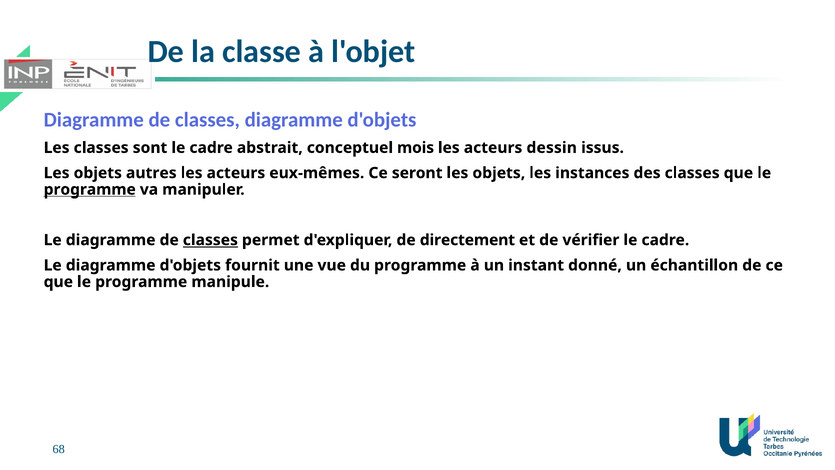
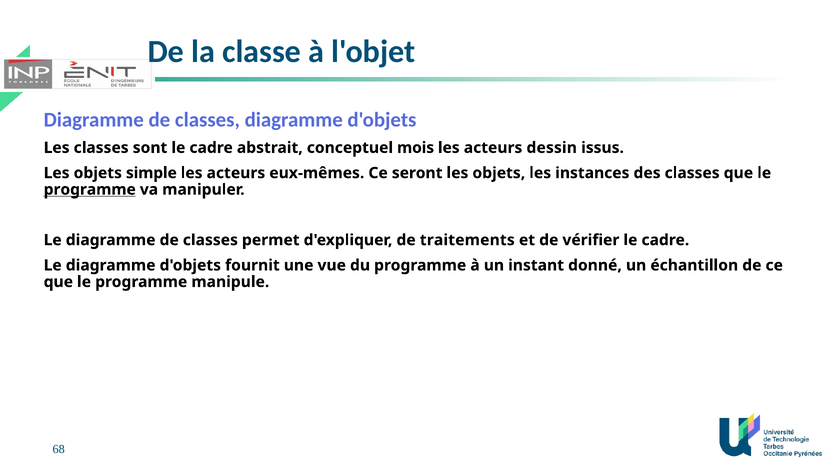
autres: autres -> simple (151, 173)
classes underline: present -> none (210, 240)
directement: directement -> traitements (467, 240)
